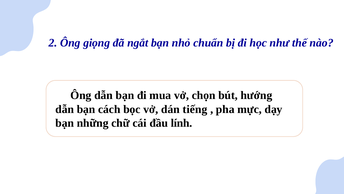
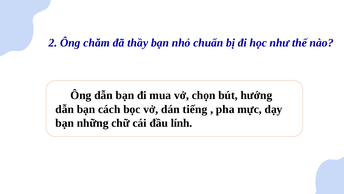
giọng: giọng -> chăm (97, 43)
ngắt: ngắt -> thầy (138, 43)
